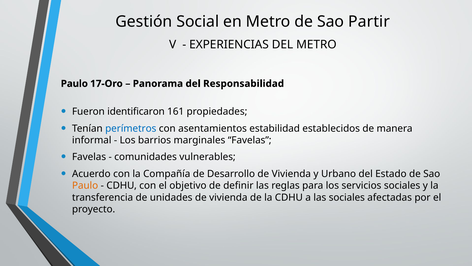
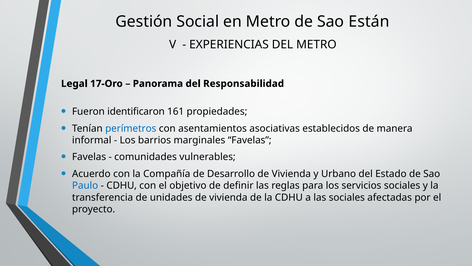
Partir: Partir -> Están (369, 22)
Paulo: Paulo -> Legal (74, 84)
estabilidad: estabilidad -> asociativas (275, 128)
Paulo colour: orange -> blue (85, 185)
